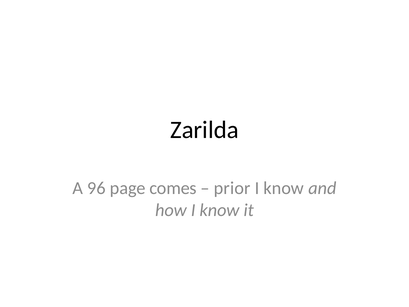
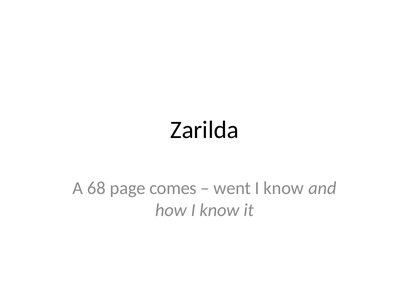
96: 96 -> 68 (96, 188)
prior: prior -> went (232, 188)
